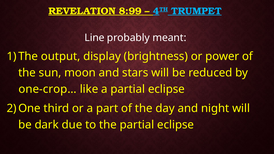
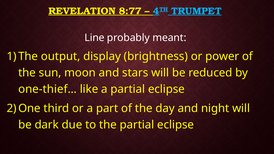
8:99: 8:99 -> 8:77 (130, 11)
one-crop…: one-crop… -> one-thief… (47, 89)
